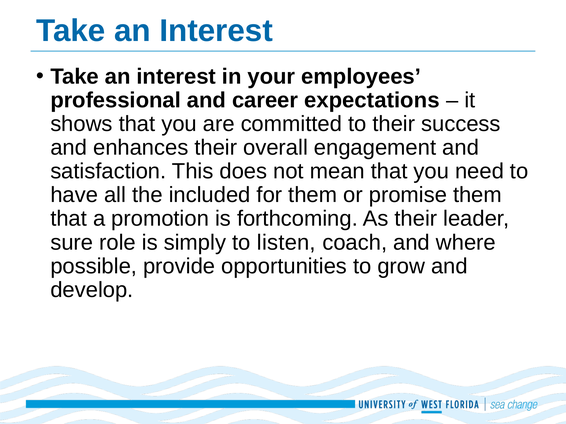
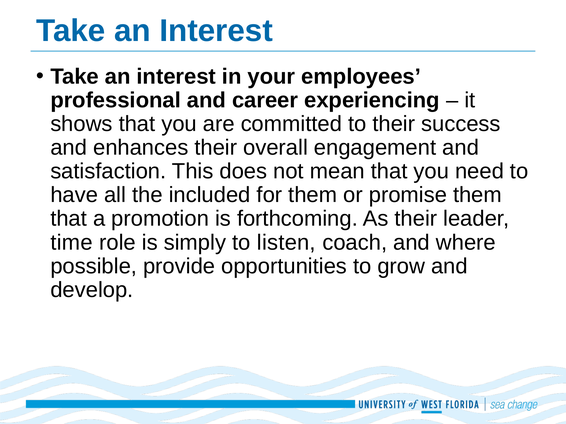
expectations: expectations -> experiencing (372, 100)
sure: sure -> time (72, 243)
